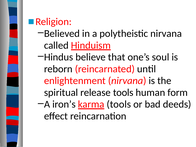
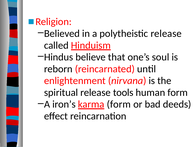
polytheistic nirvana: nirvana -> release (166, 34)
tools: tools -> form (119, 104)
